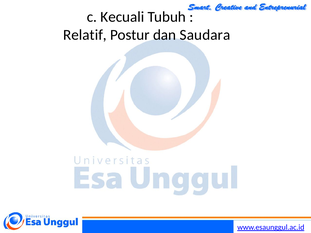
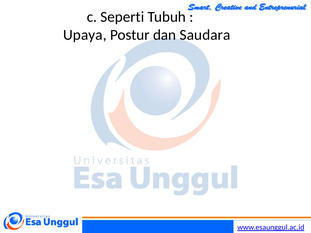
Kecuali: Kecuali -> Seperti (122, 17)
Relatif: Relatif -> Upaya (85, 35)
